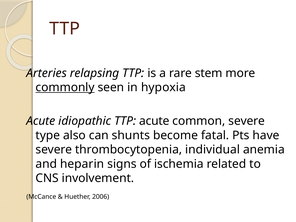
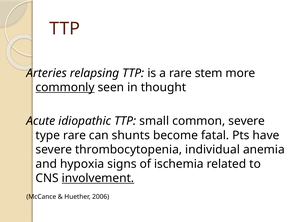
hypoxia: hypoxia -> thought (164, 87)
TTP acute: acute -> small (154, 121)
type also: also -> rare (75, 135)
heparin: heparin -> hypoxia (82, 164)
involvement underline: none -> present (98, 178)
